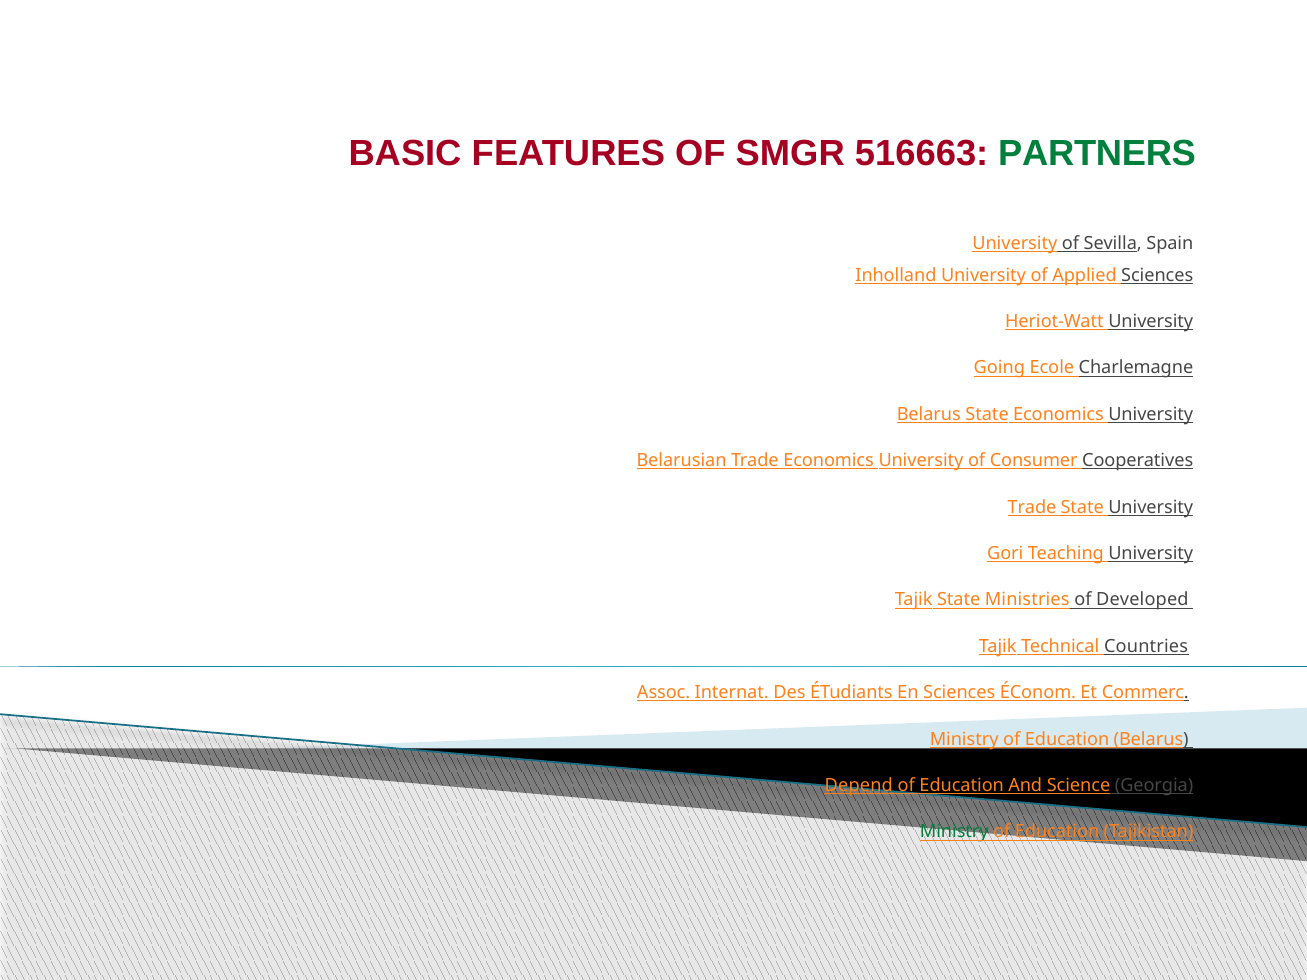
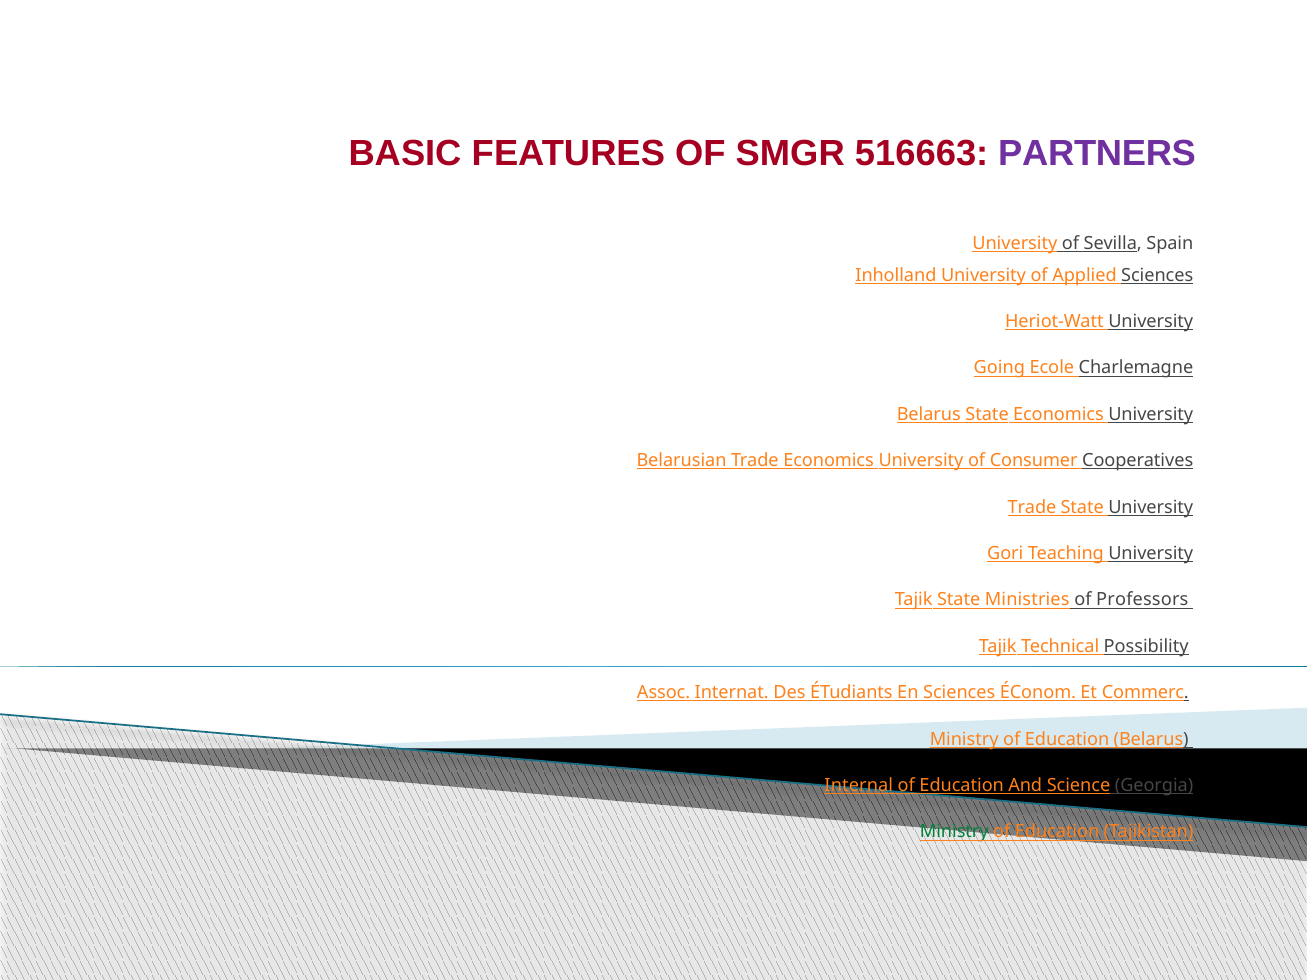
PARTNERS colour: green -> purple (1097, 153)
Developed: Developed -> Professors (1142, 600)
Countries: Countries -> Possibility (1146, 646)
Depend: Depend -> Internal (859, 786)
